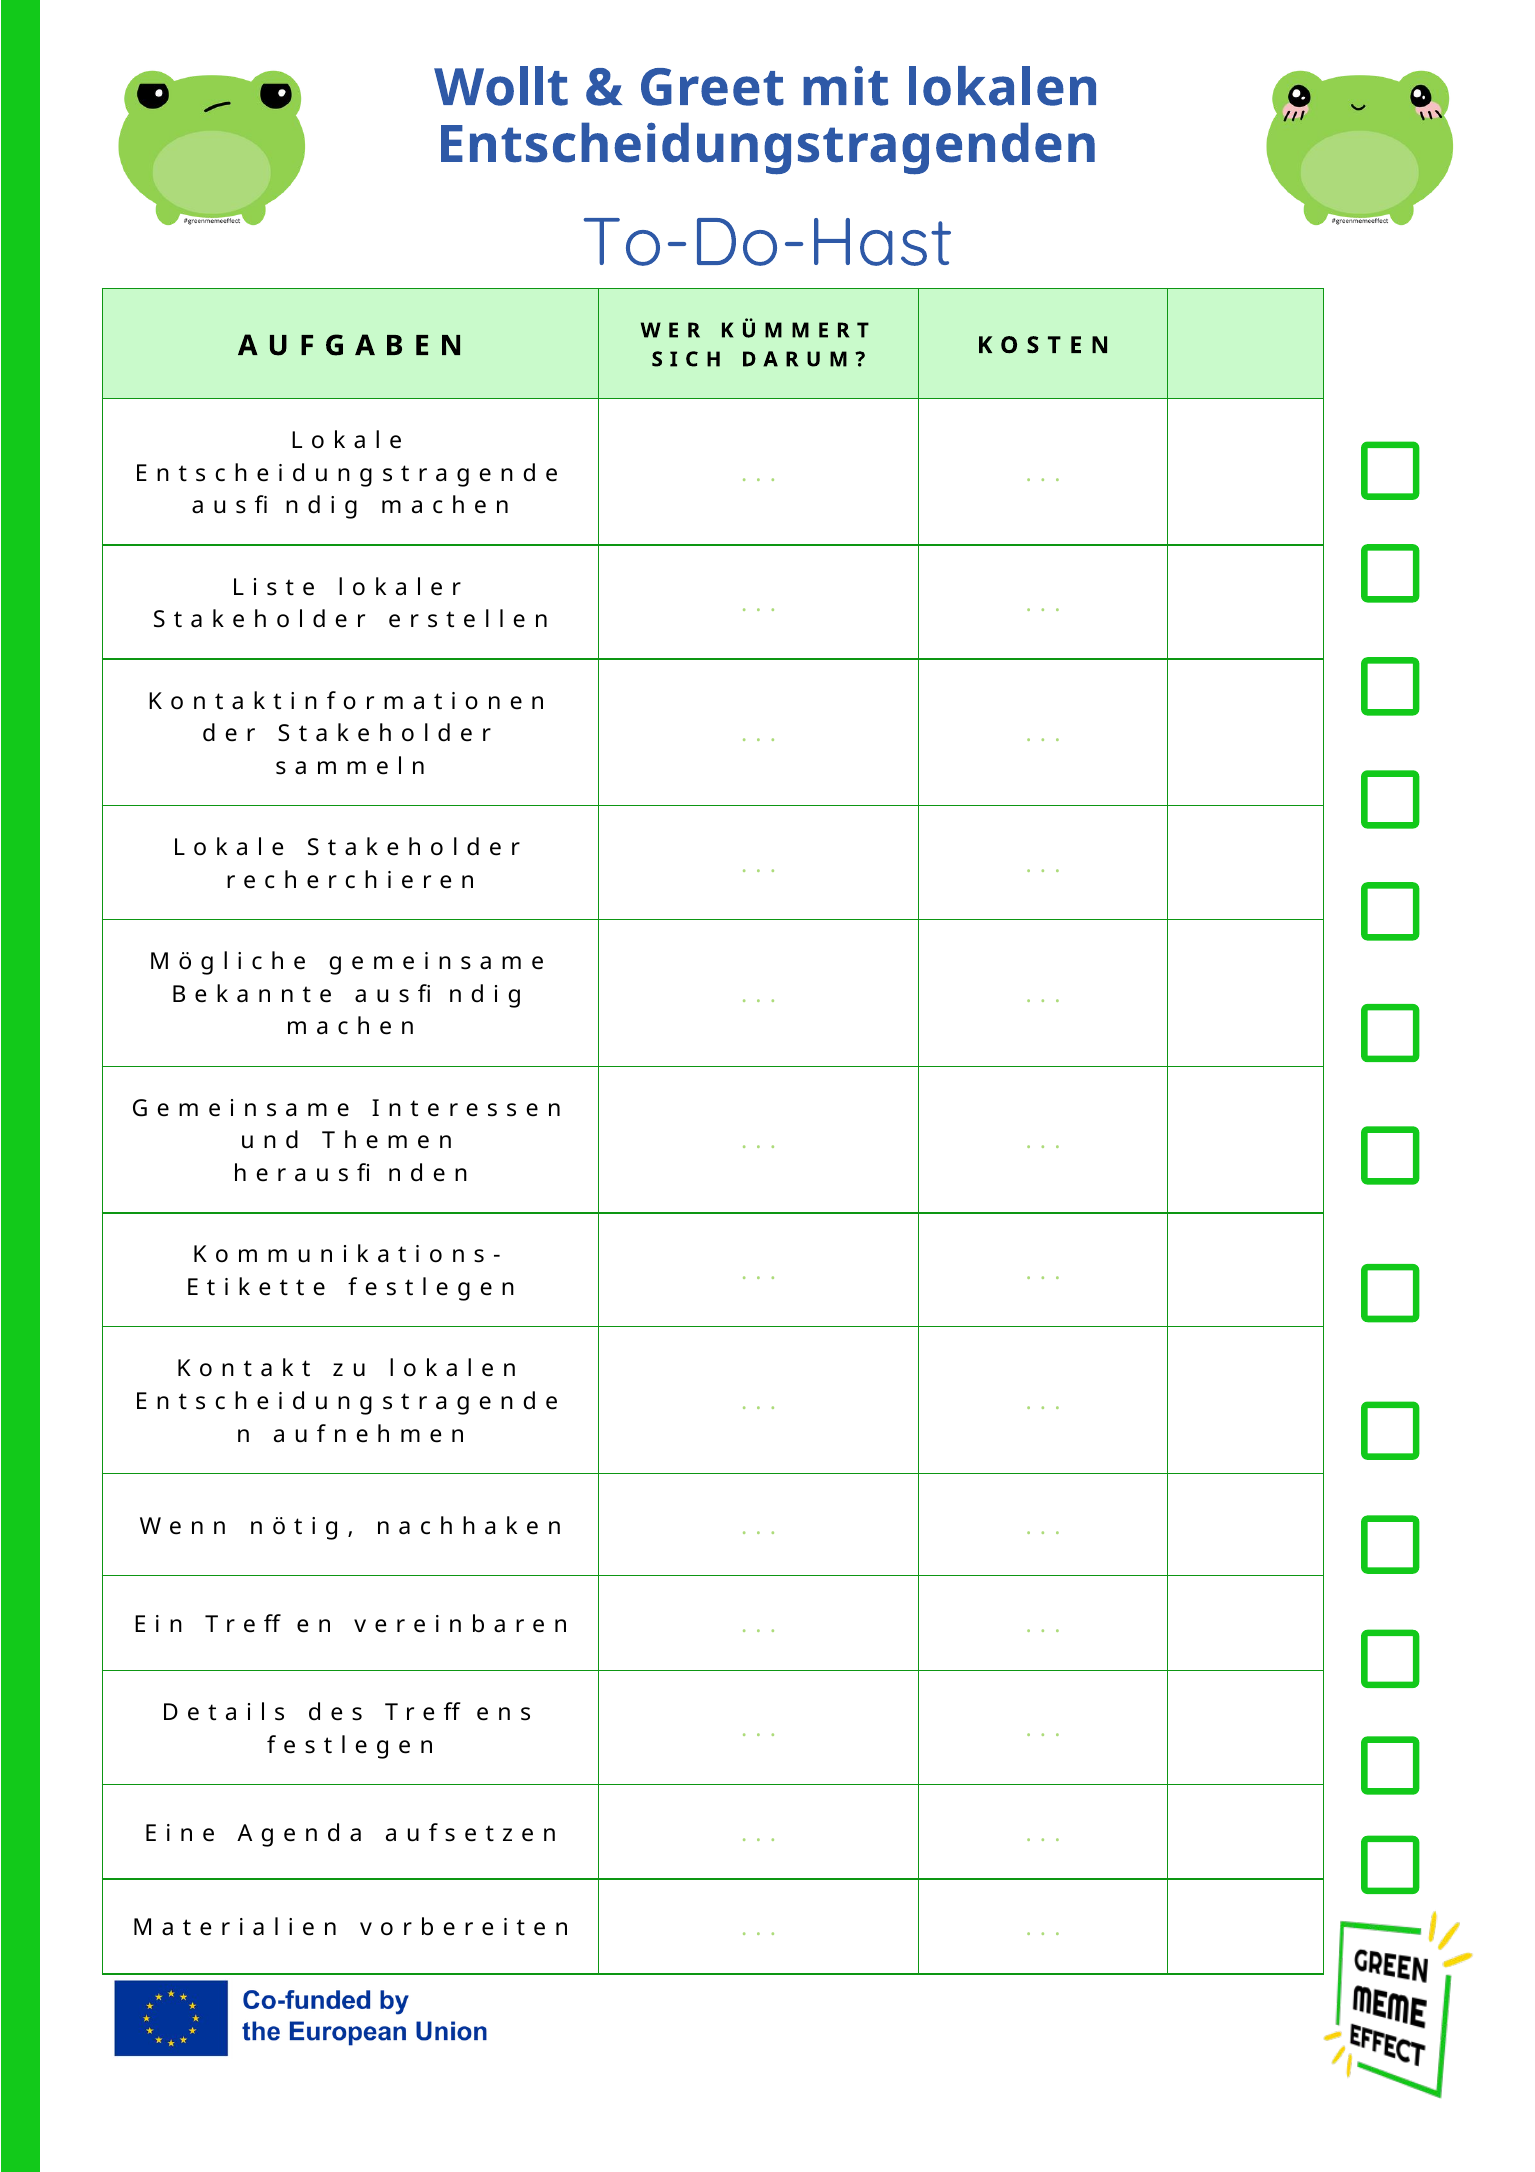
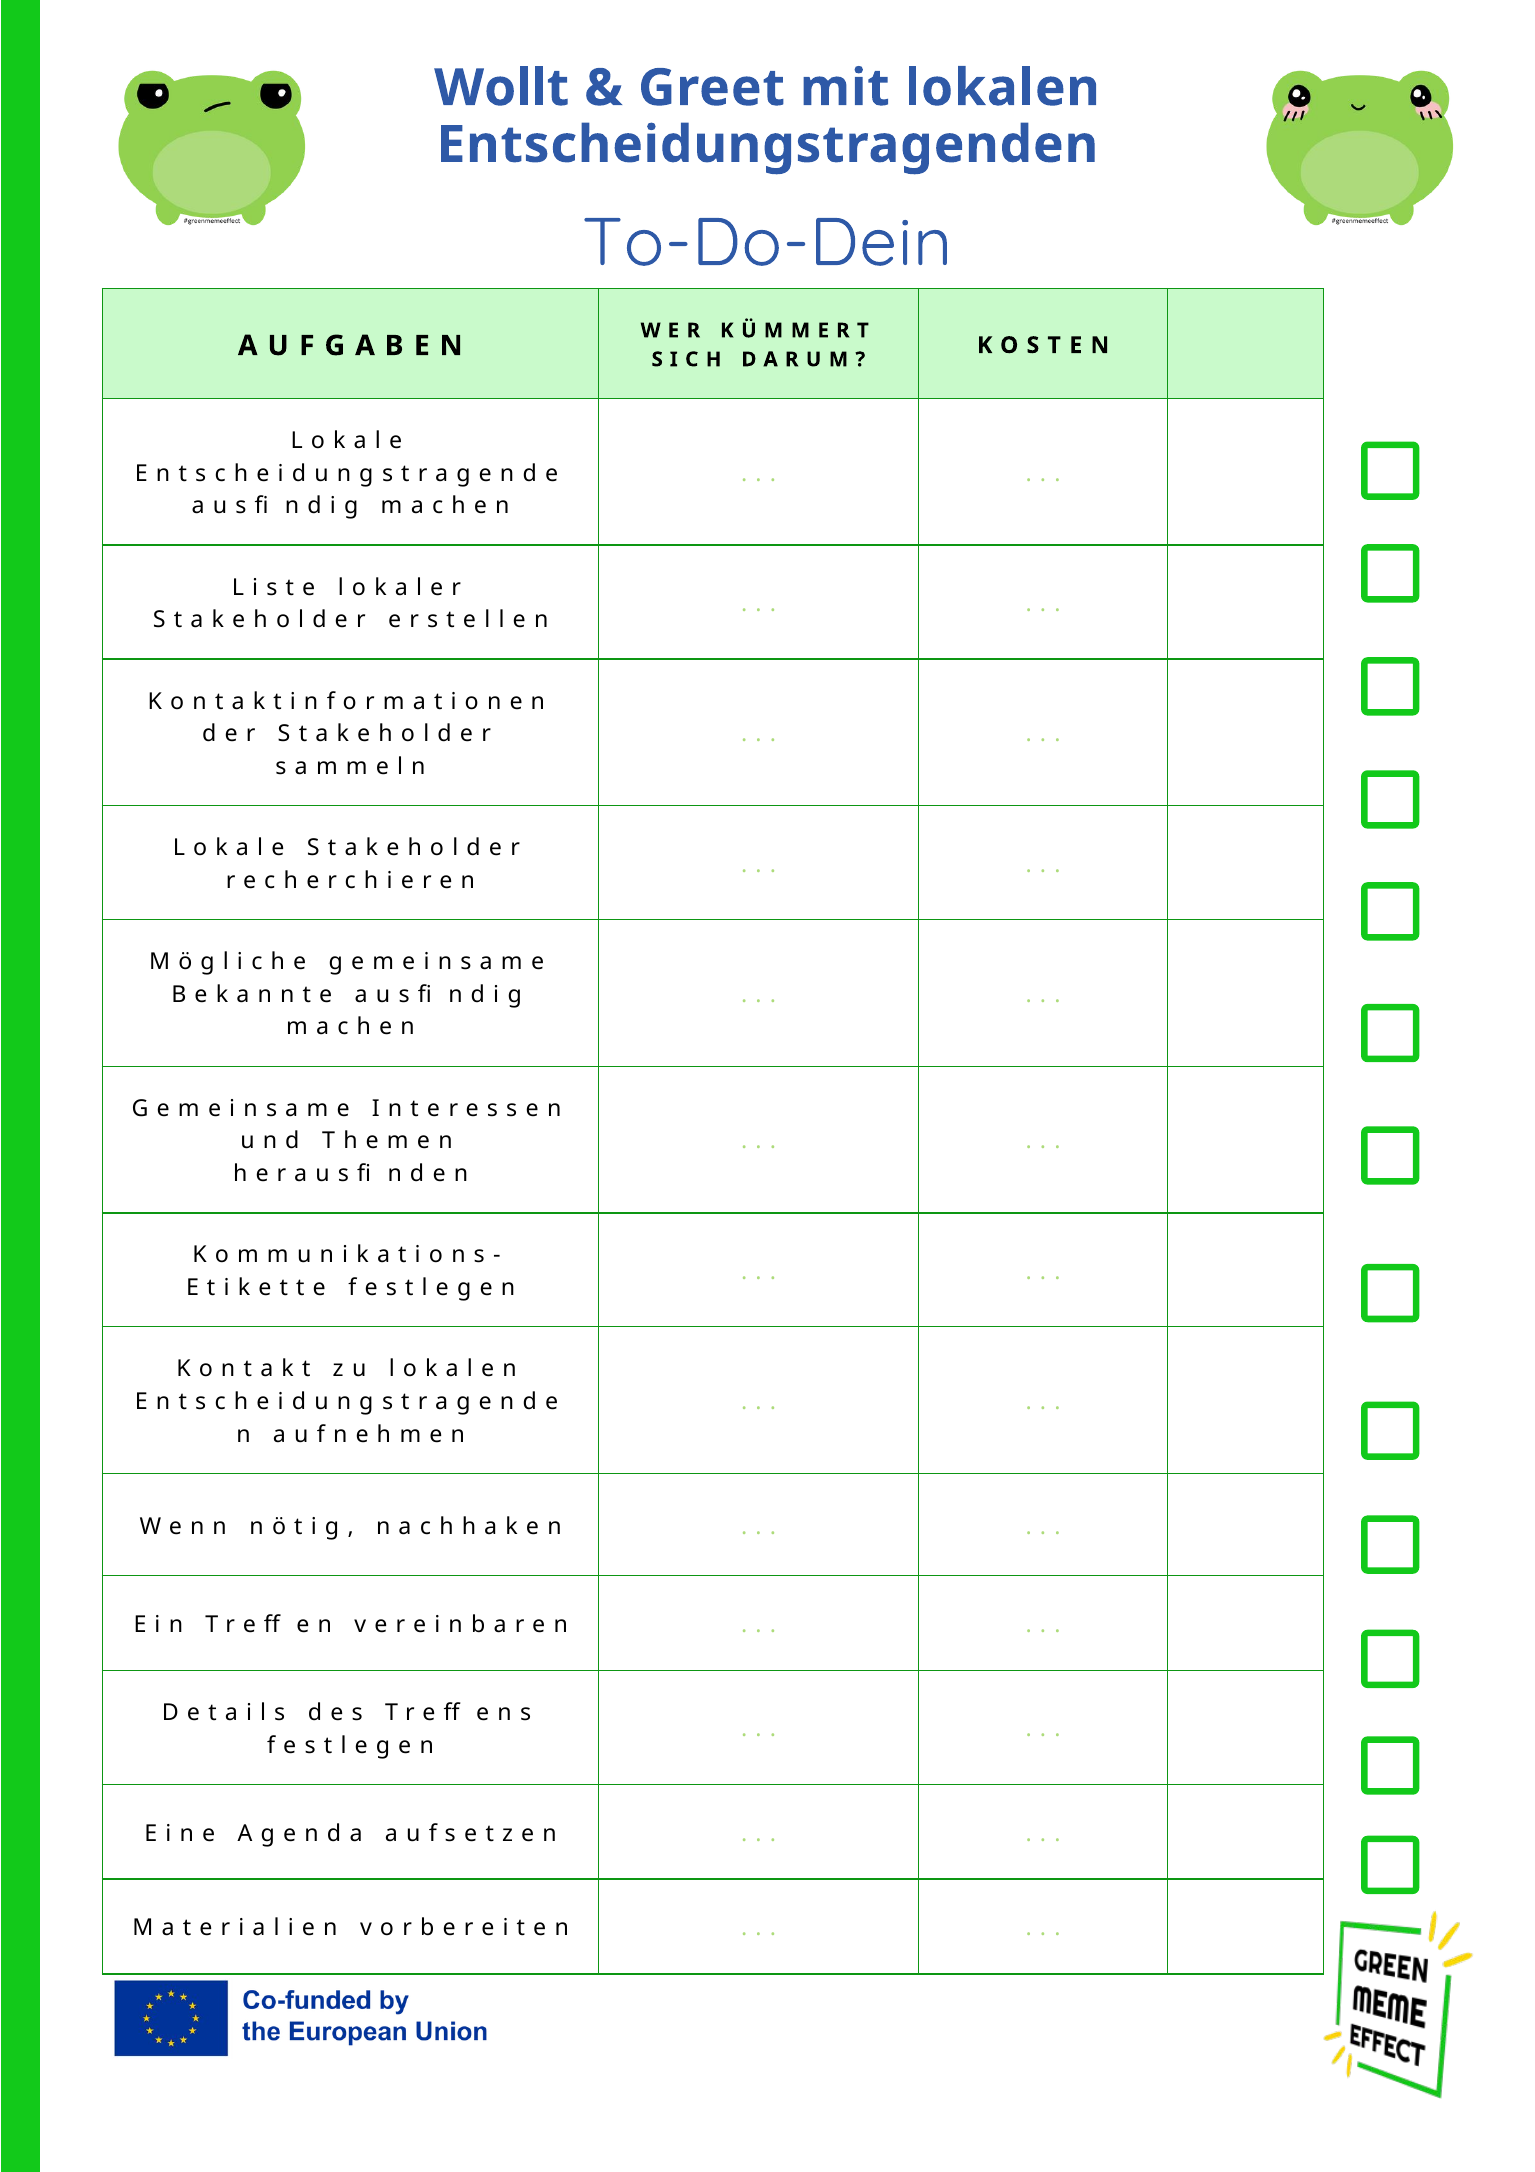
To-Do-Hast: To-Do-Hast -> To-Do-Dein (767, 243)
